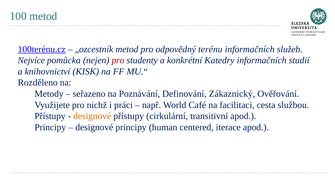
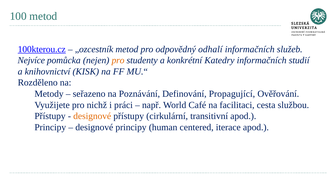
100terénu.cz: 100terénu.cz -> 100kterou.cz (42, 49)
terénu: terénu -> odhalí (210, 49)
pro colour: red -> orange (118, 61)
Zákaznický: Zákaznický -> Propagující (232, 94)
